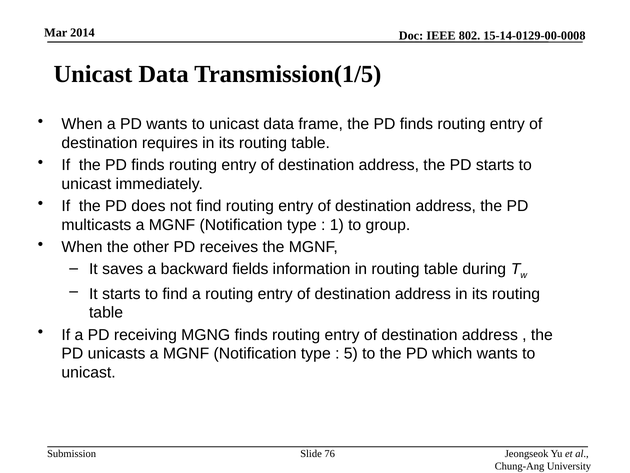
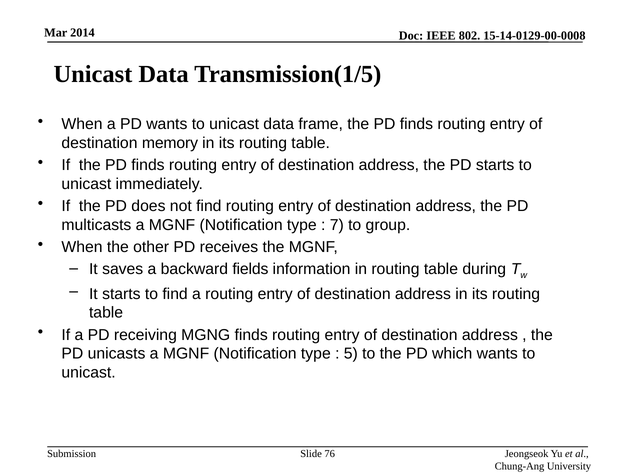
requires: requires -> memory (170, 143)
1: 1 -> 7 (337, 225)
